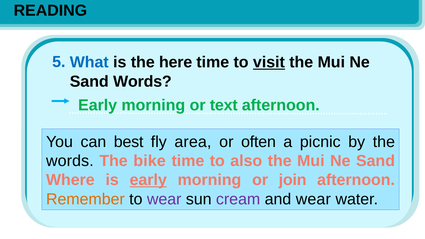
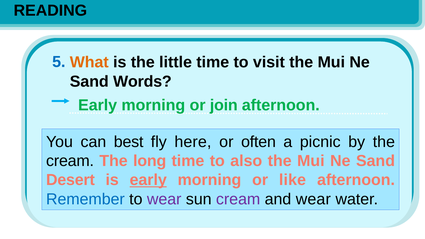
What colour: blue -> orange (89, 62)
here: here -> little (176, 62)
visit underline: present -> none (269, 62)
text: text -> join (224, 105)
area: area -> here (193, 142)
words: words -> cream (70, 161)
bike: bike -> long (150, 161)
Where: Where -> Desert (70, 180)
join: join -> like (292, 180)
Remember colour: orange -> blue (85, 199)
